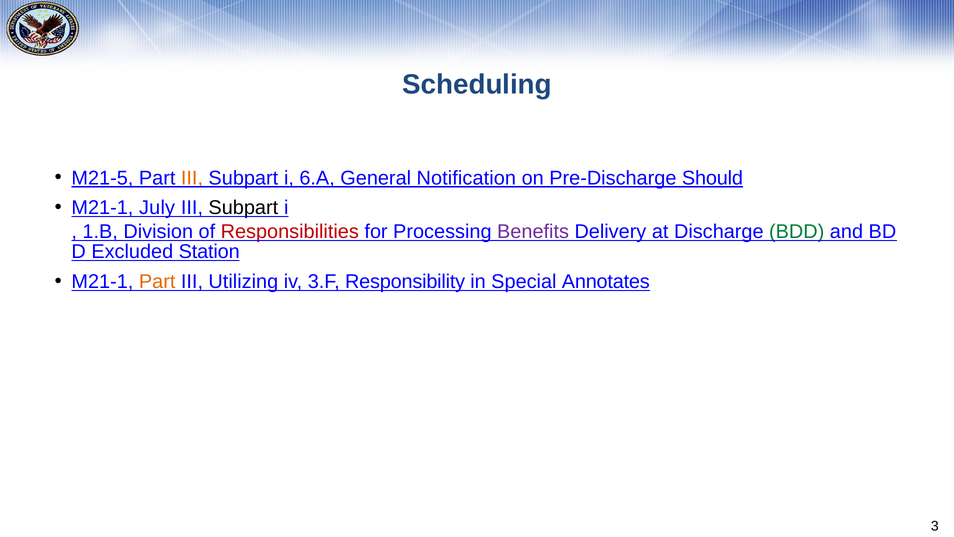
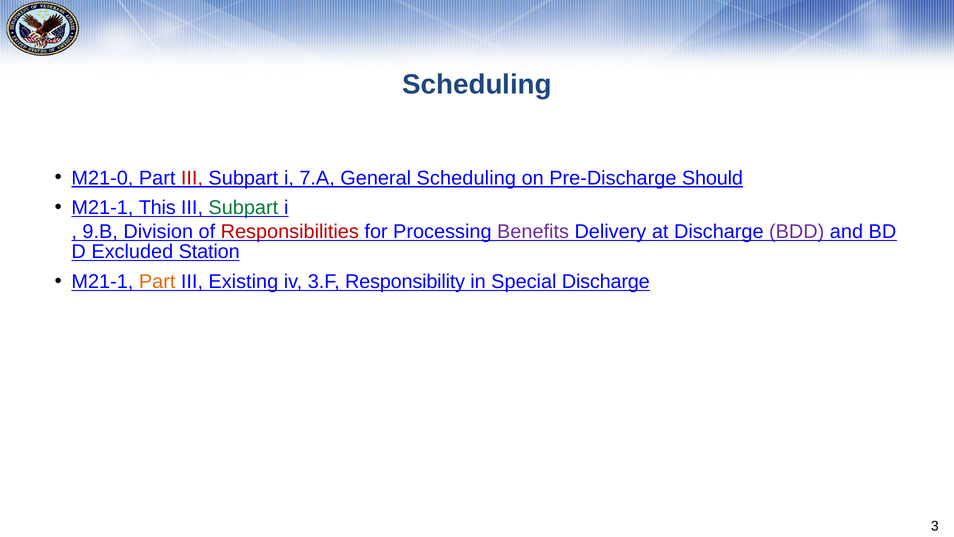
M21-5: M21-5 -> M21-0 (102, 178)
III colour: orange -> red (192, 178)
6.A: 6.A -> 7.A (317, 178)
General Notification: Notification -> Scheduling (466, 178)
July: July -> This (157, 208)
Subpart colour: black -> green (243, 208)
1.B: 1.B -> 9.B (100, 232)
BDD colour: green -> purple (797, 232)
Utilizing: Utilizing -> Existing (243, 281)
Special Annotates: Annotates -> Discharge (606, 281)
